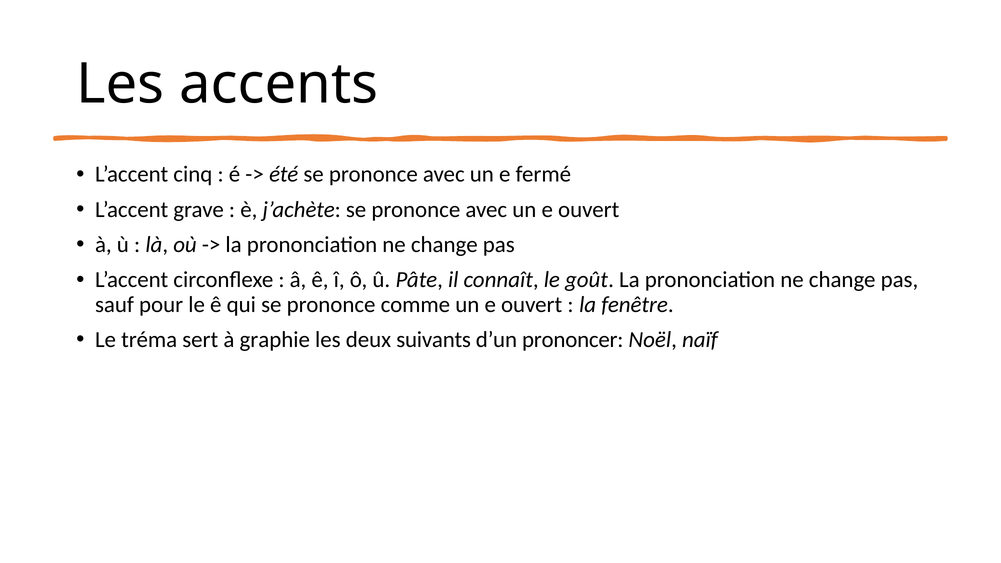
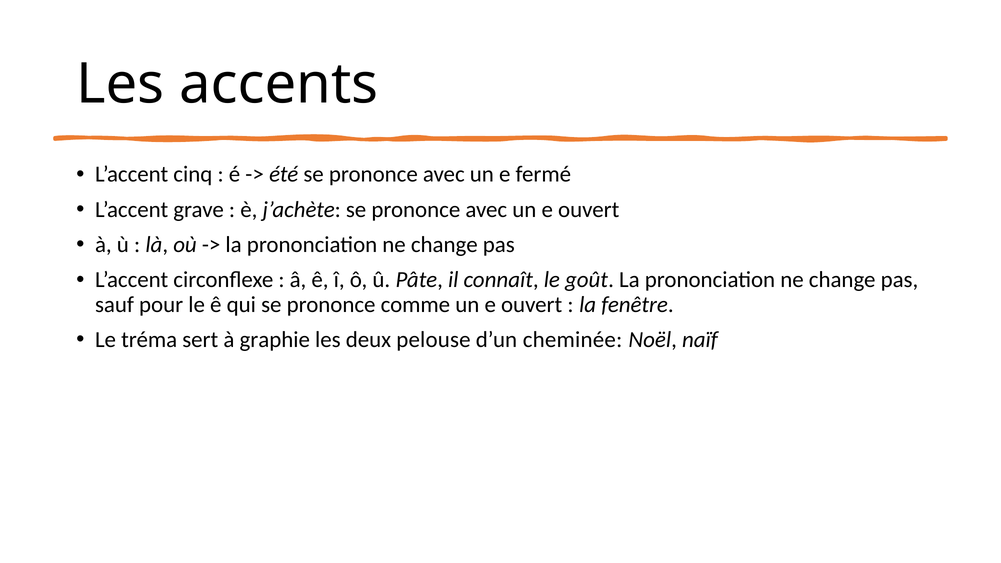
suivants: suivants -> pelouse (433, 340)
prononcer: prononcer -> cheminée (573, 340)
